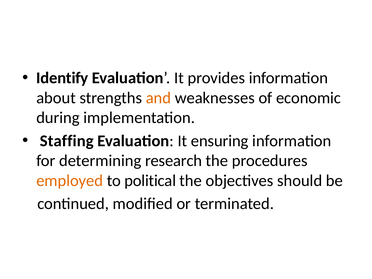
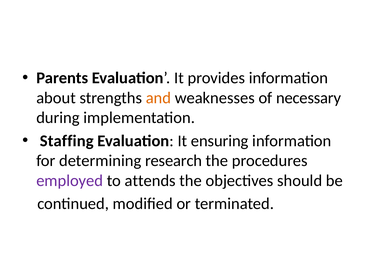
Identify: Identify -> Parents (62, 78)
economic: economic -> necessary (309, 98)
employed colour: orange -> purple (70, 181)
political: political -> attends (150, 181)
